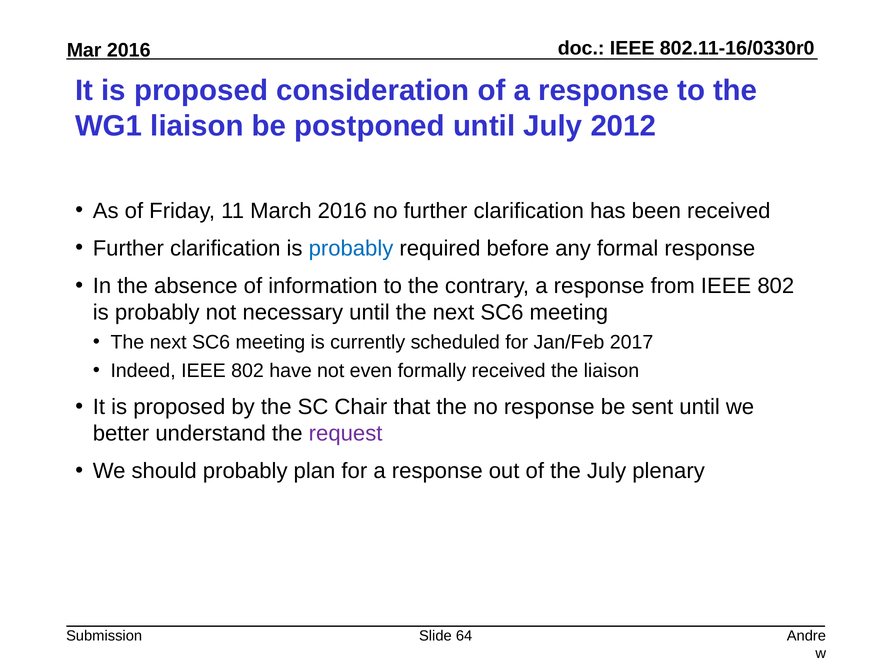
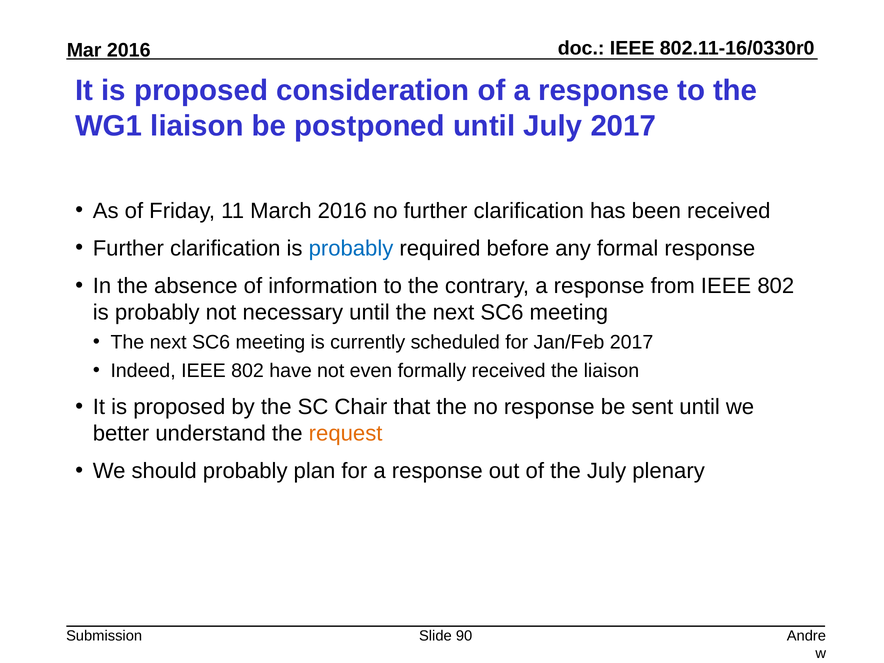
July 2012: 2012 -> 2017 (623, 126)
request colour: purple -> orange (346, 434)
64: 64 -> 90 (464, 636)
